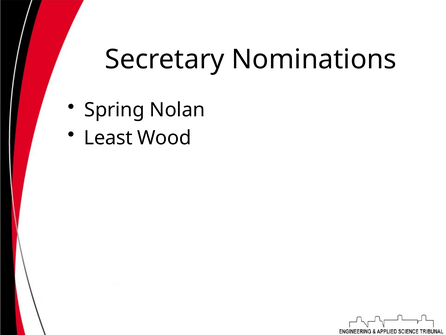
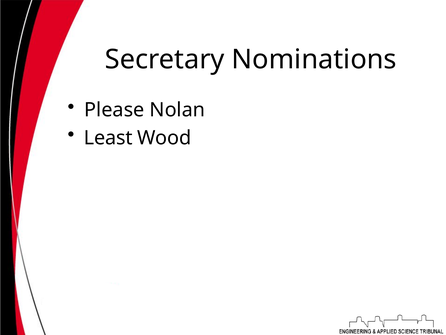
Spring: Spring -> Please (114, 110)
